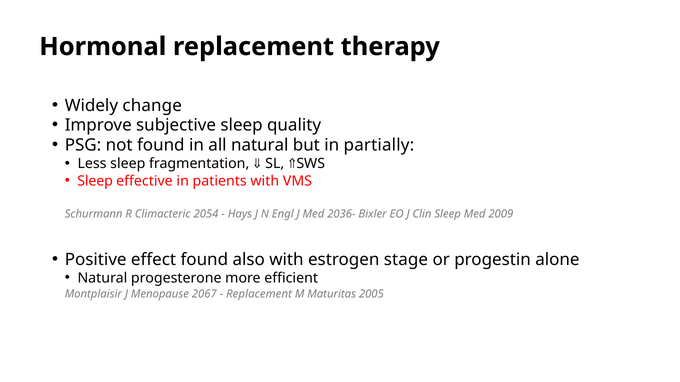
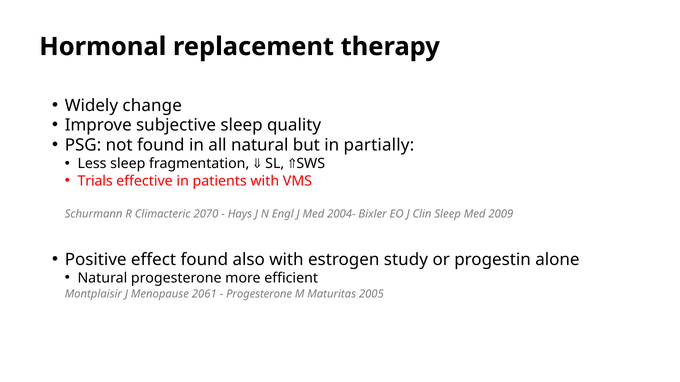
Sleep: Sleep -> Trials (95, 181)
2054: 2054 -> 2070 (206, 214)
2036-: 2036- -> 2004- (341, 214)
stage: stage -> study (406, 260)
2067: 2067 -> 2061 (204, 294)
Replacement: Replacement -> Progesterone (259, 294)
